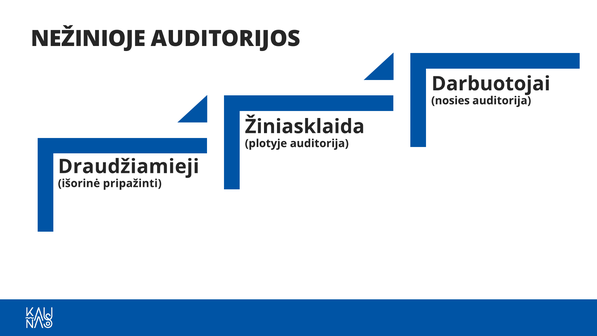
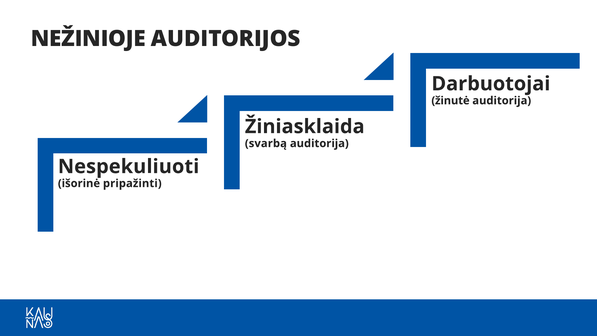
nosies: nosies -> žinutė (450, 101)
plotyje: plotyje -> svarbą (266, 143)
Draudžiamieji: Draudžiamieji -> Nespekuliuoti (129, 166)
